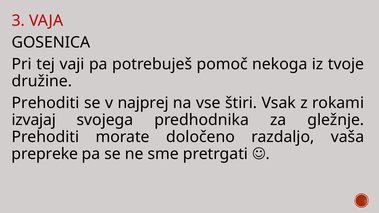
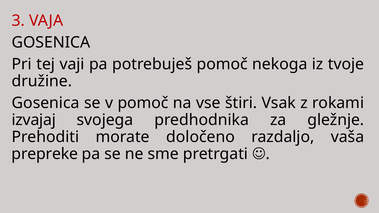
Prehoditi: Prehoditi -> Gosenica (46, 103)
v najprej: najprej -> pomoč (143, 103)
